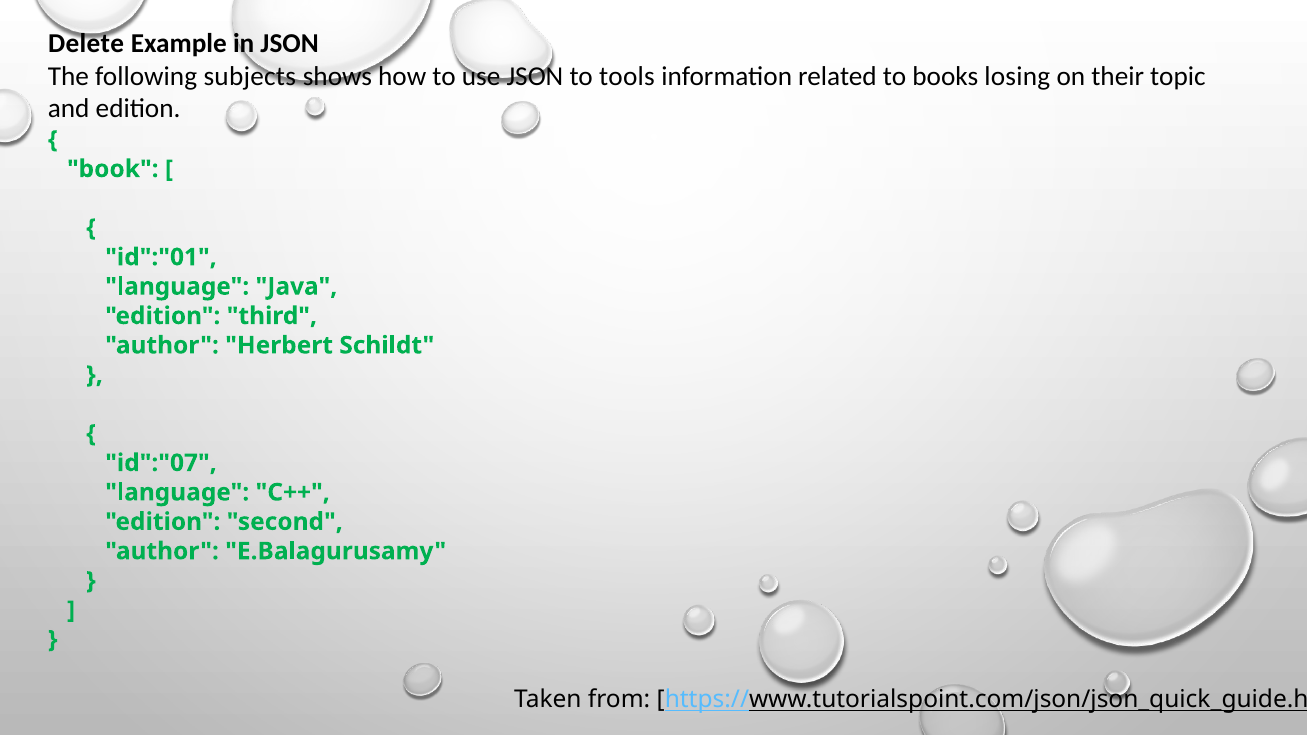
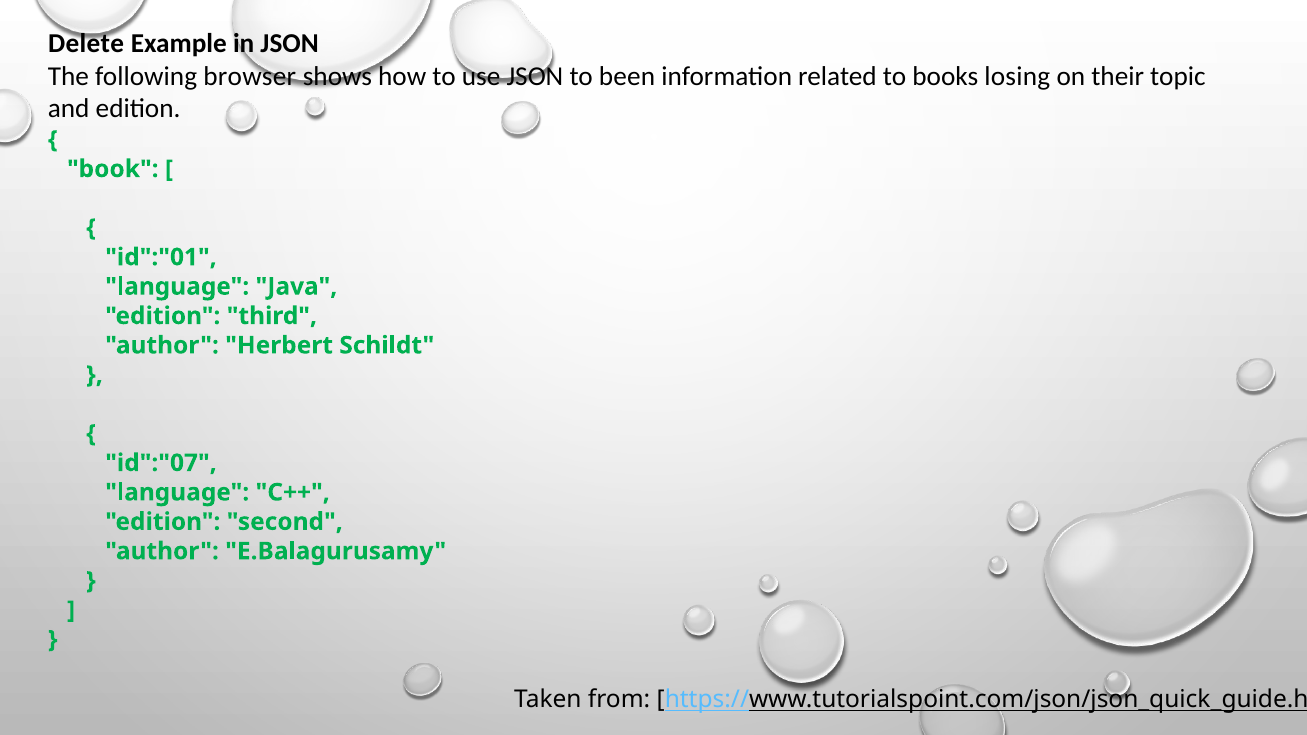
subjects: subjects -> browser (250, 76)
tools: tools -> been (627, 76)
